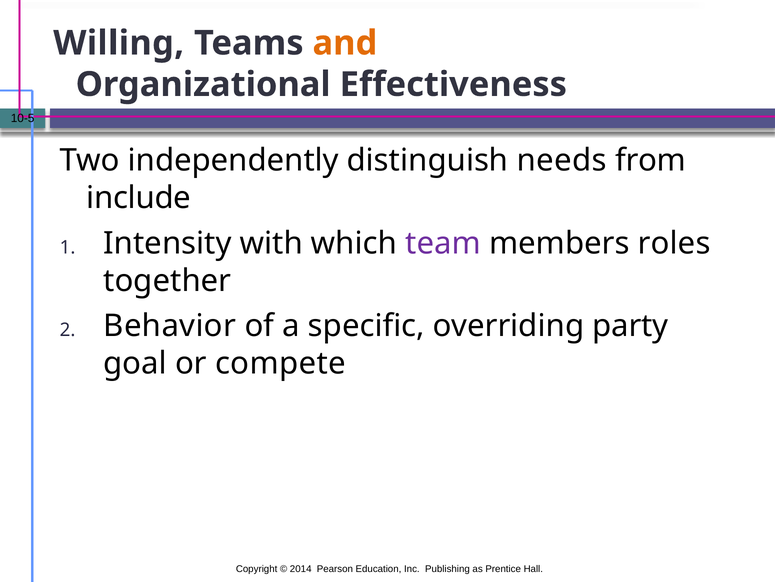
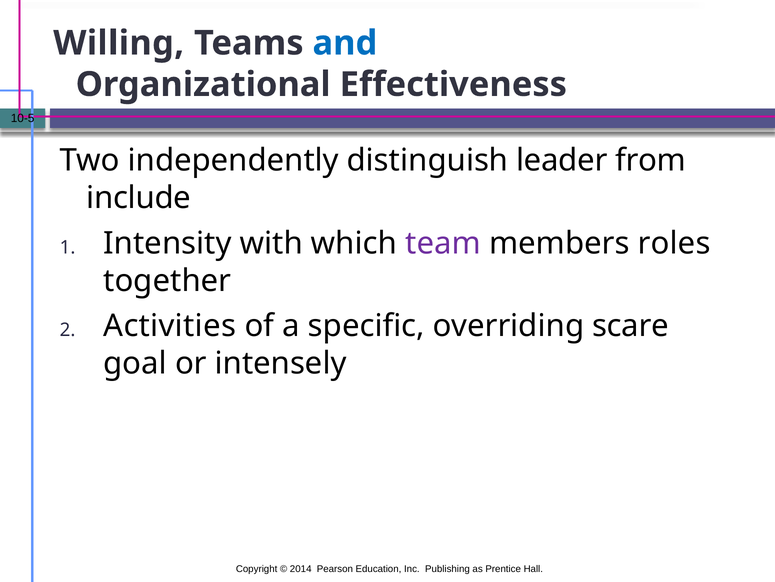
and colour: orange -> blue (345, 43)
needs: needs -> leader (562, 160)
Behavior: Behavior -> Activities (170, 325)
party: party -> scare (630, 325)
compete: compete -> intensely (281, 363)
